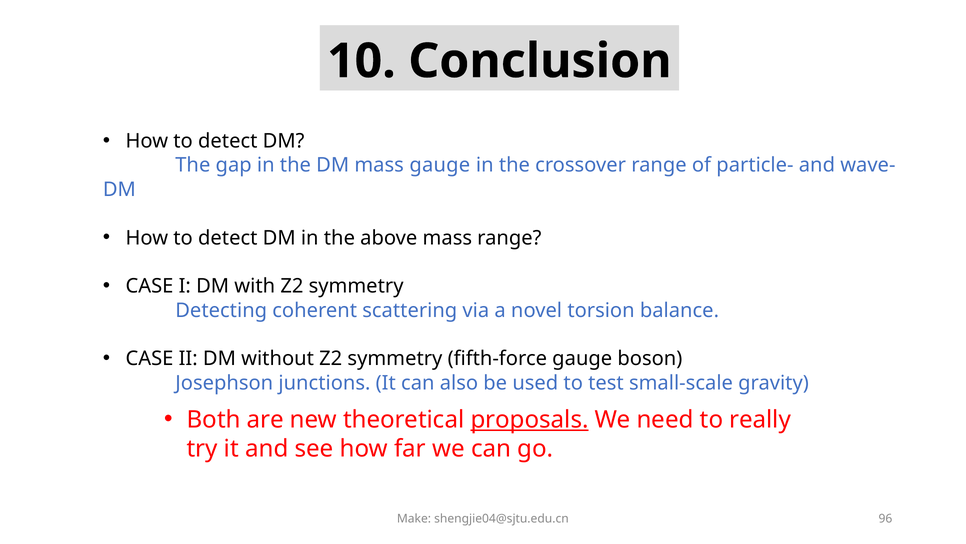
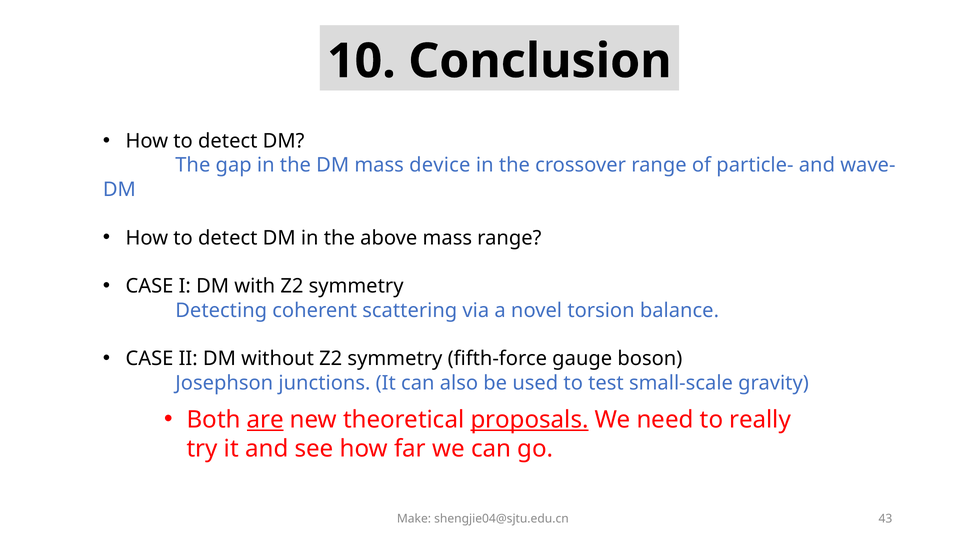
mass gauge: gauge -> device (440, 165)
are underline: none -> present (265, 419)
96: 96 -> 43 (885, 518)
